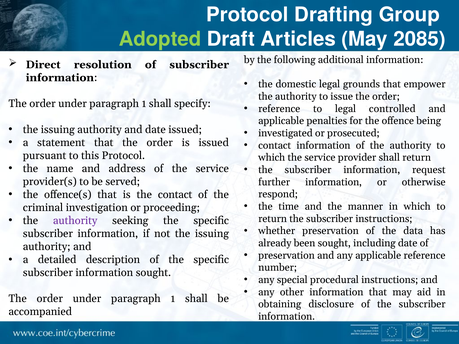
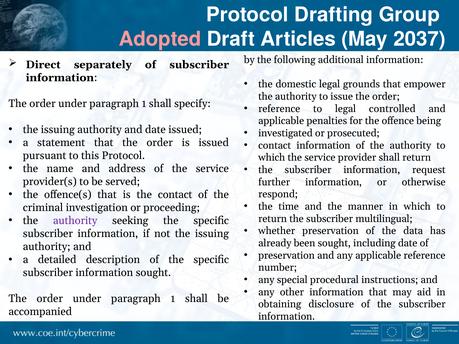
Adopted colour: light green -> pink (160, 39)
2085: 2085 -> 2037 (419, 39)
resolution: resolution -> separately (103, 65)
subscriber instructions: instructions -> multilingual (384, 219)
